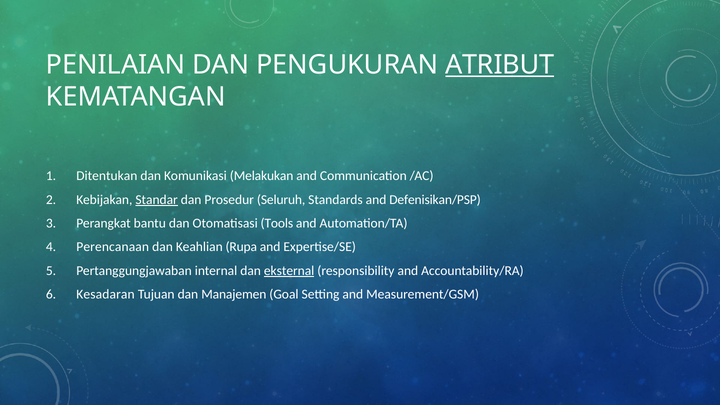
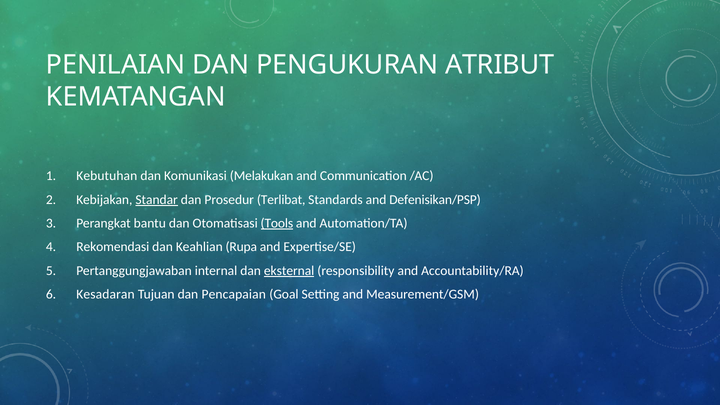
ATRIBUT underline: present -> none (500, 65)
Ditentukan: Ditentukan -> Kebutuhan (107, 176)
Seluruh: Seluruh -> Terlibat (281, 200)
Tools underline: none -> present (277, 223)
Perencanaan: Perencanaan -> Rekomendasi (113, 247)
Manajemen: Manajemen -> Pencapaian (234, 294)
